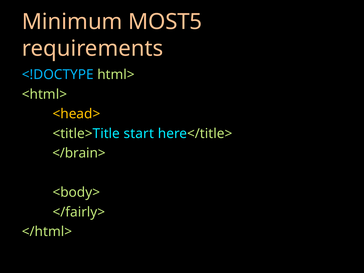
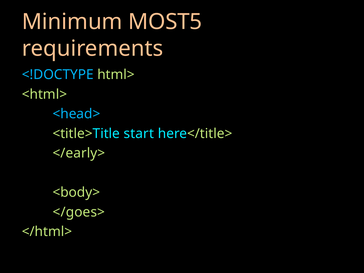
<head> colour: yellow -> light blue (76, 114)
</brain>: </brain> -> </early> (79, 153)
</fairly>: </fairly> -> </goes> (79, 212)
